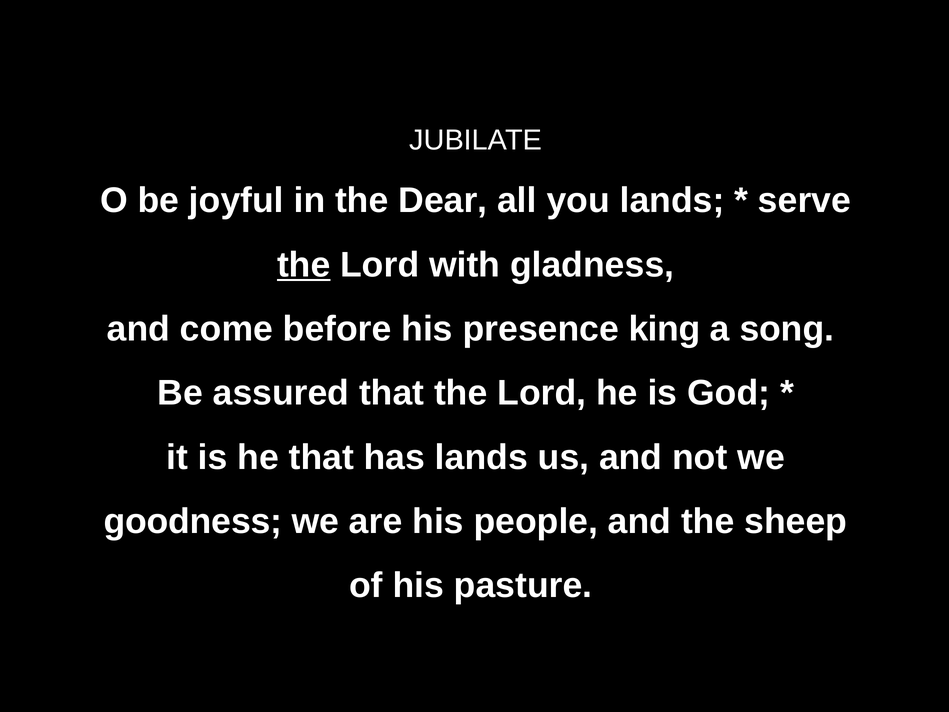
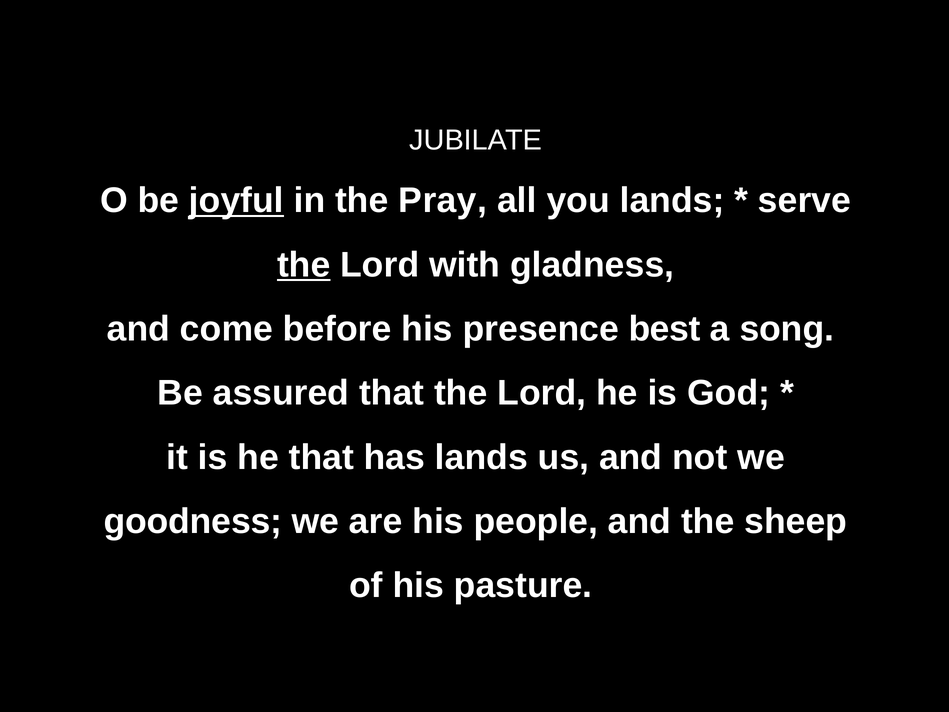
joyful underline: none -> present (236, 201)
Dear: Dear -> Pray (443, 201)
king: king -> best (665, 329)
